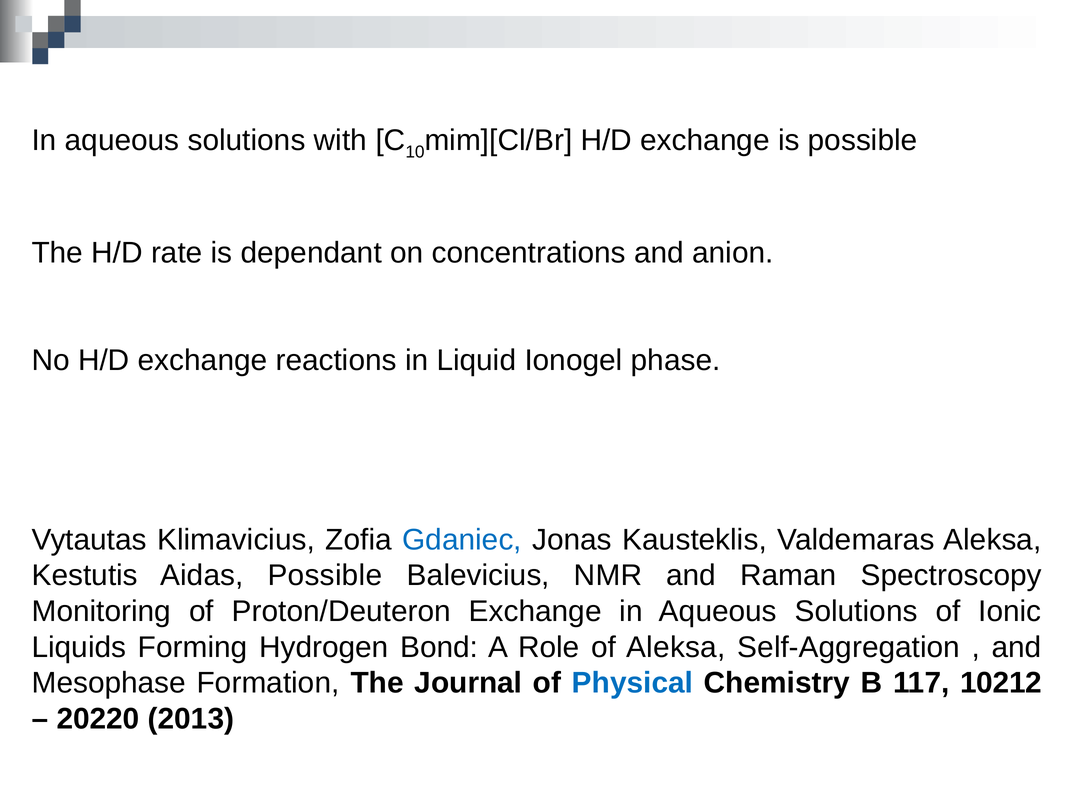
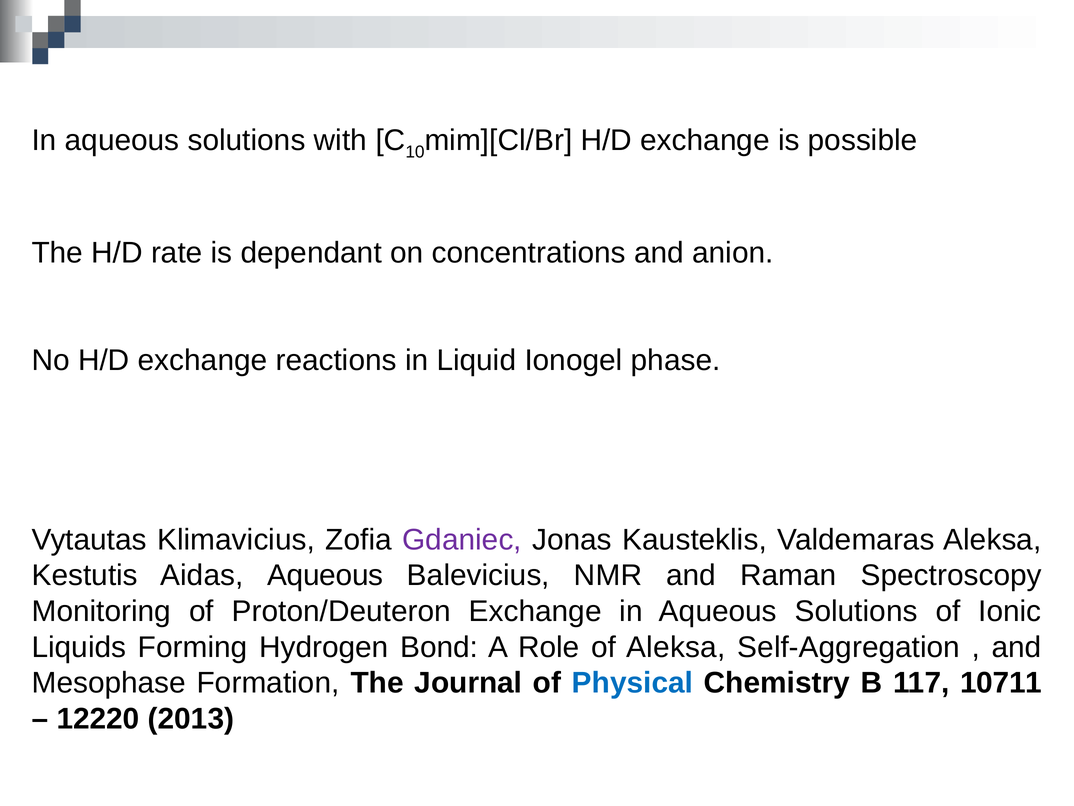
Gdaniec colour: blue -> purple (462, 539)
Aidas Possible: Possible -> Aqueous (325, 575)
10212: 10212 -> 10711 (1001, 683)
20220: 20220 -> 12220 (98, 718)
